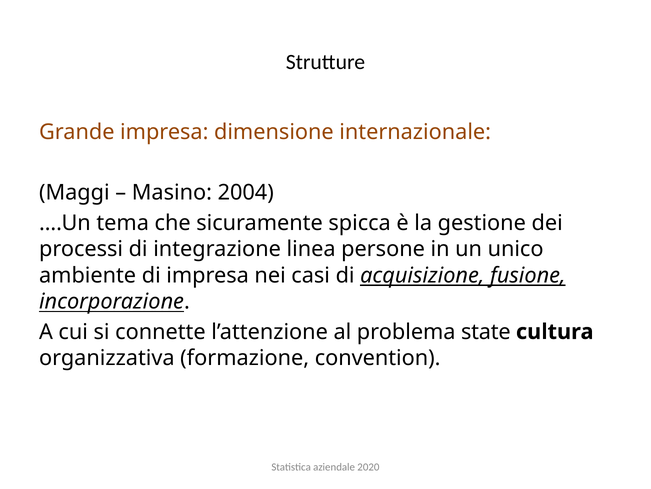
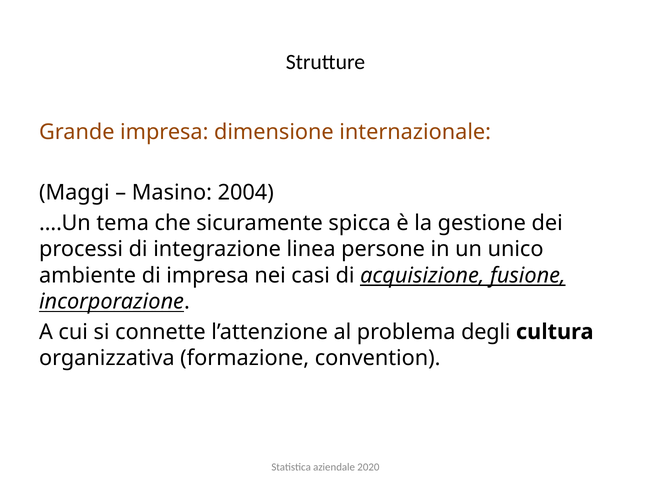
state: state -> degli (486, 331)
